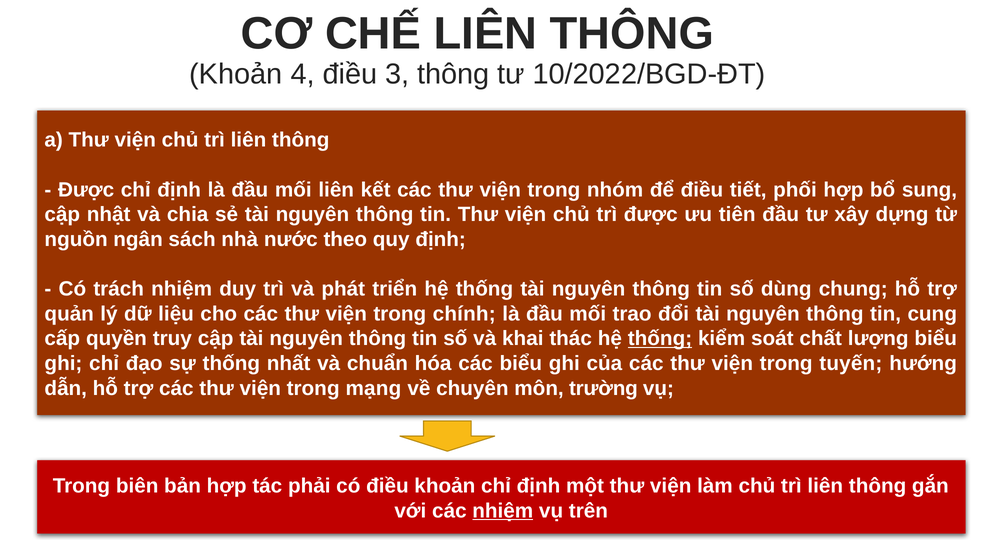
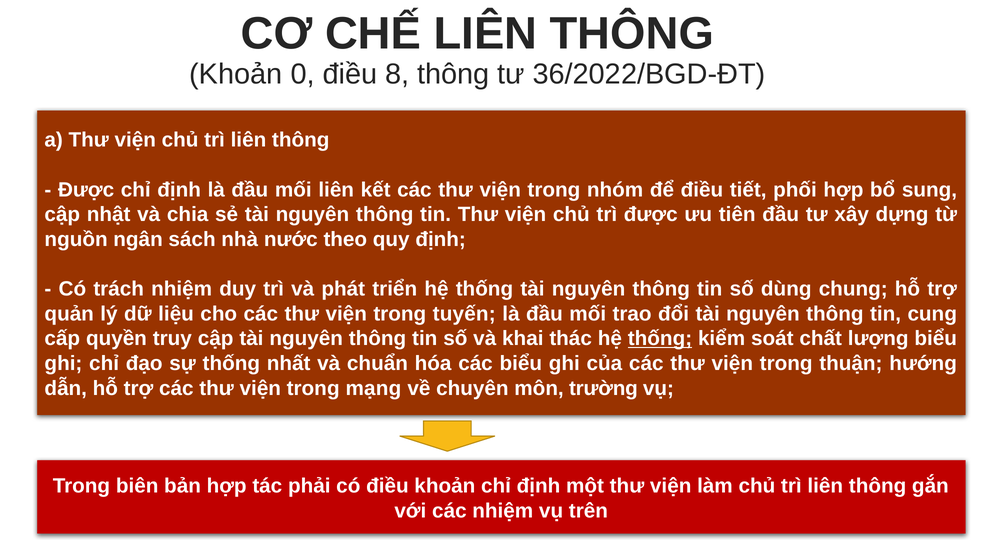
4: 4 -> 0 (303, 74)
3: 3 -> 8 (397, 74)
10/2022/BGD-ĐT: 10/2022/BGD-ĐT -> 36/2022/BGD-ĐT (649, 74)
chính: chính -> tuyến (464, 314)
tuyến: tuyến -> thuận (851, 363)
nhiệm underline: present -> none (503, 511)
